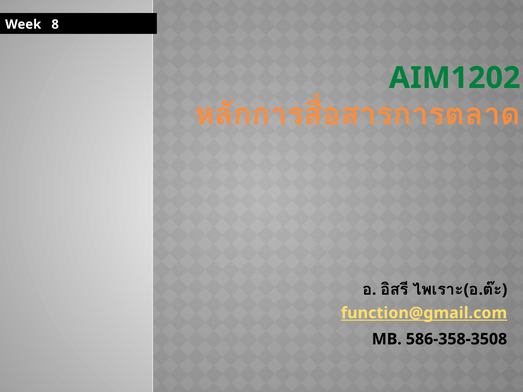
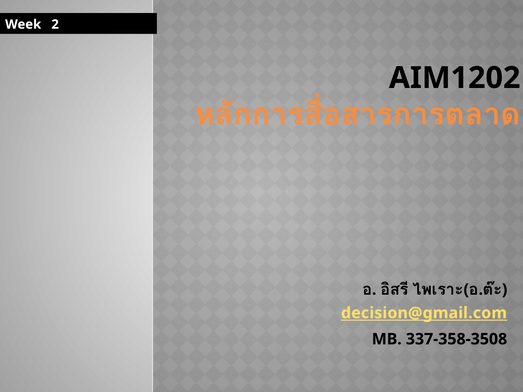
8: 8 -> 2 (55, 24)
AIM1202 colour: green -> black (455, 78)
function@gmail.com: function@gmail.com -> decision@gmail.com (424, 313)
586-358-3508: 586-358-3508 -> 337-358-3508 (457, 339)
